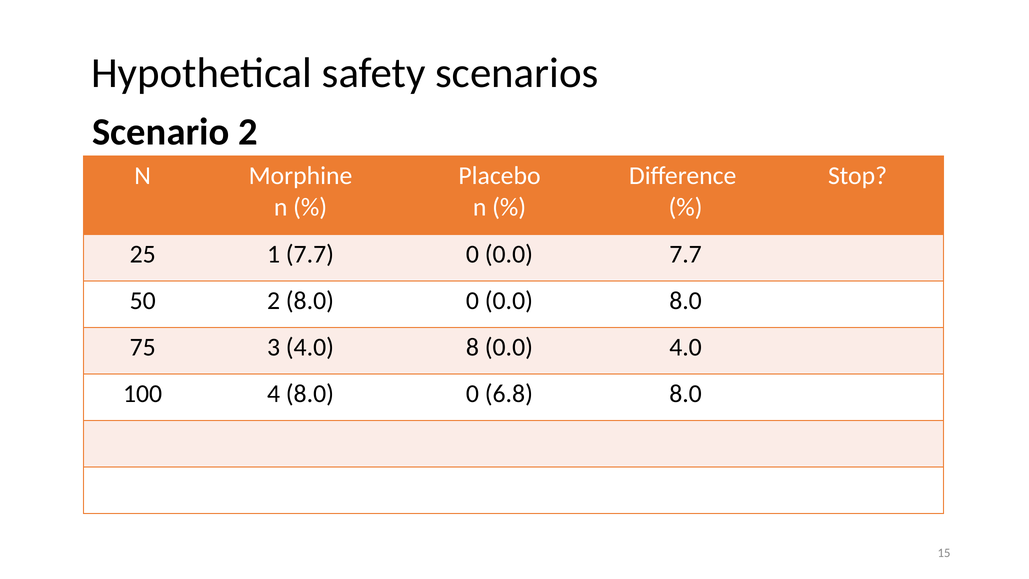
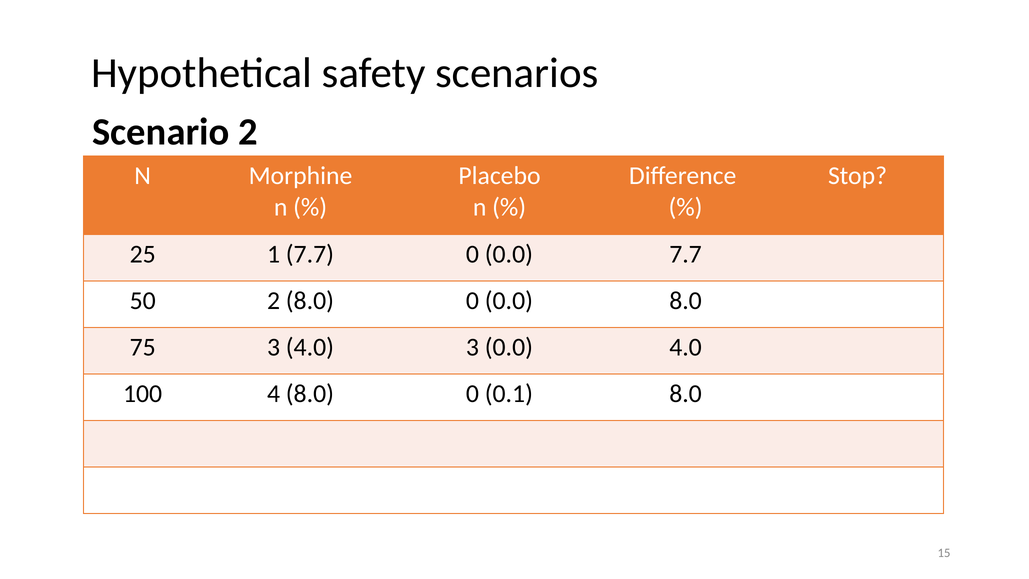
4.0 8: 8 -> 3 (473, 347)
6.8: 6.8 -> 0.1 (509, 394)
